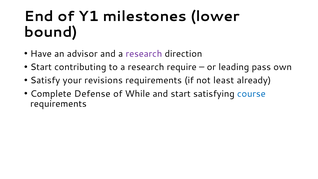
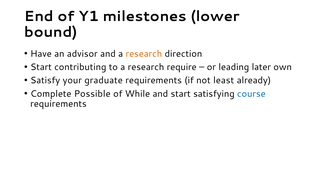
research colour: purple -> orange (144, 54)
pass: pass -> later (261, 67)
revisions: revisions -> graduate (104, 80)
Defense: Defense -> Possible (92, 94)
